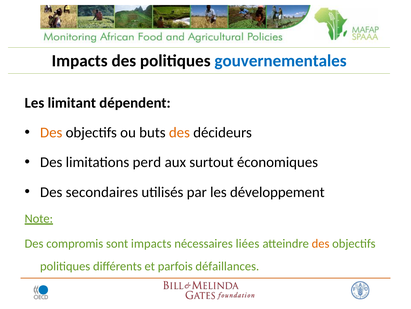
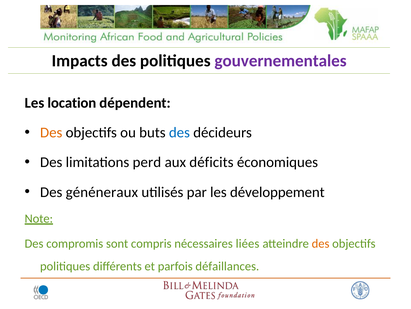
gouvernementales colour: blue -> purple (281, 61)
limitant: limitant -> location (72, 103)
des colour: orange -> blue (179, 132)
surtout: surtout -> déficits (211, 162)
secondaires: secondaires -> généneraux (102, 192)
sont impacts: impacts -> compris (151, 243)
